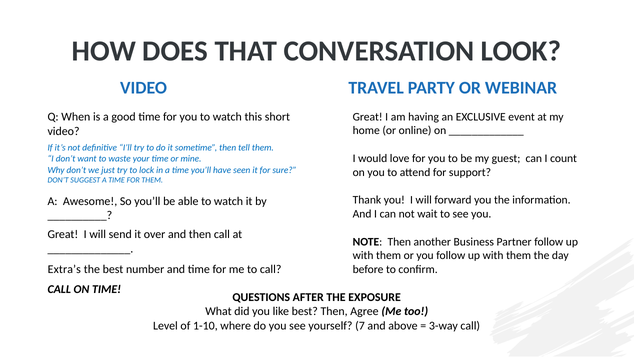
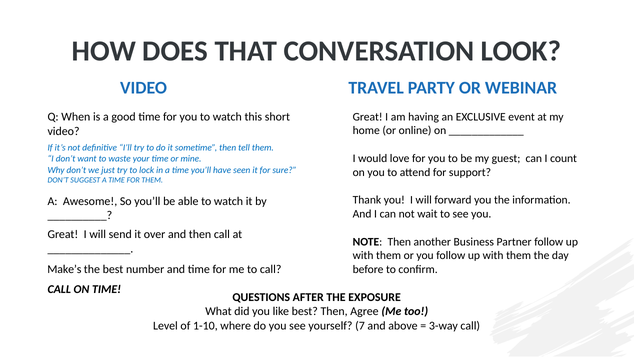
Extra’s: Extra’s -> Make’s (64, 269)
